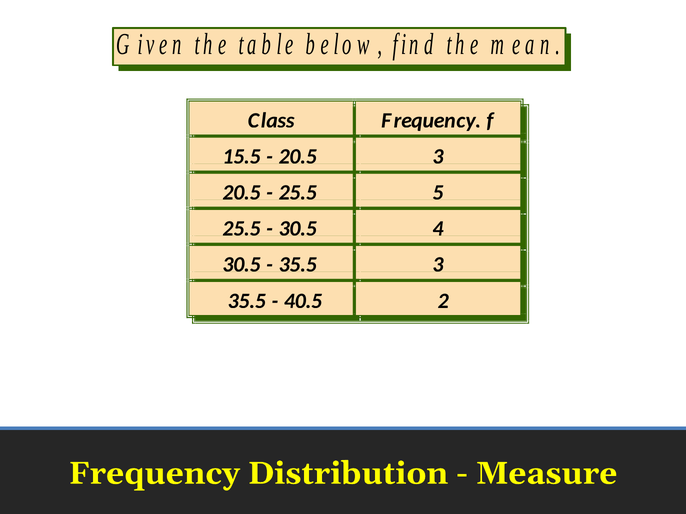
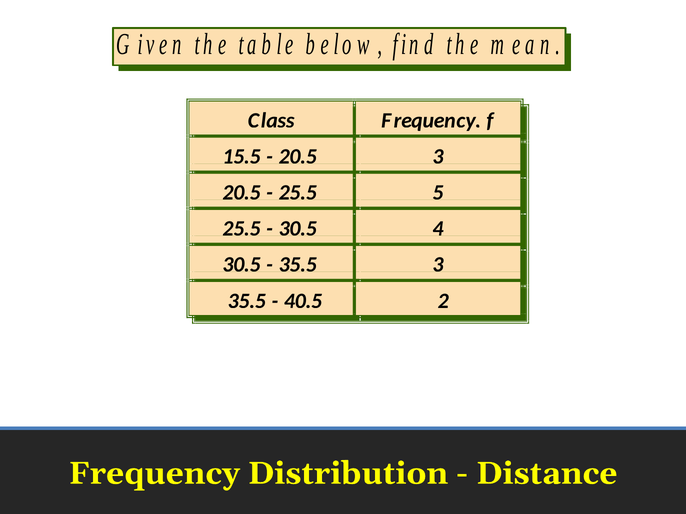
Measure: Measure -> Distance (547, 474)
